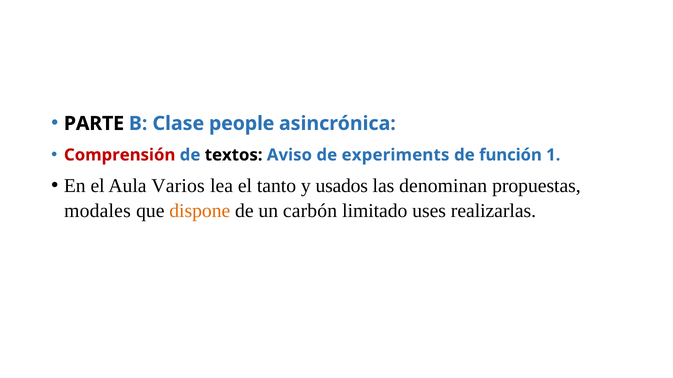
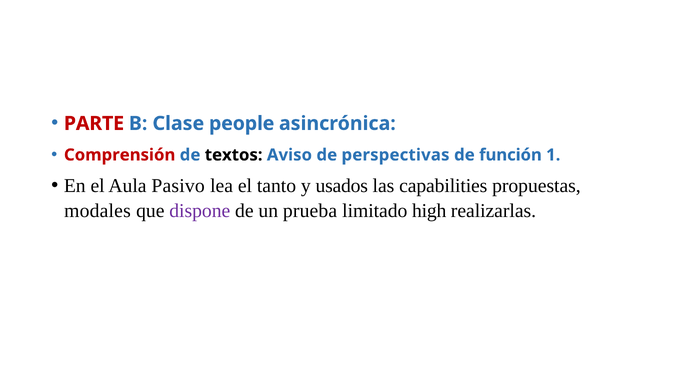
PARTE colour: black -> red (94, 124)
experiments: experiments -> perspectivas (396, 155)
Varios: Varios -> Pasivo (178, 186)
denominan: denominan -> capabilities (443, 186)
dispone colour: orange -> purple (200, 211)
carbón: carbón -> prueba (310, 211)
uses: uses -> high (429, 211)
